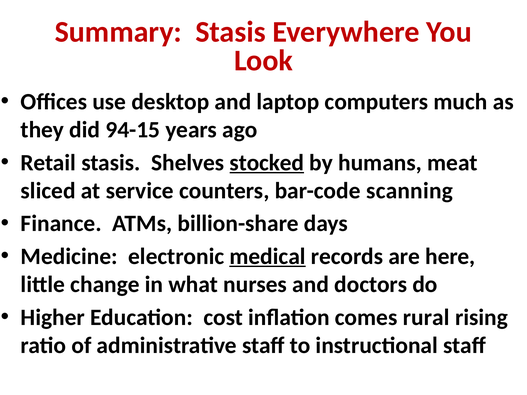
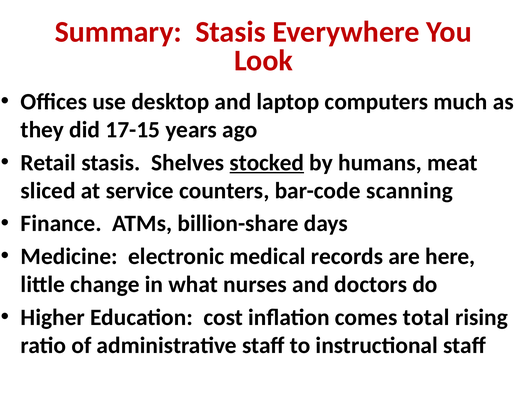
94-15: 94-15 -> 17-15 (133, 130)
medical underline: present -> none (268, 257)
rural: rural -> total (426, 317)
